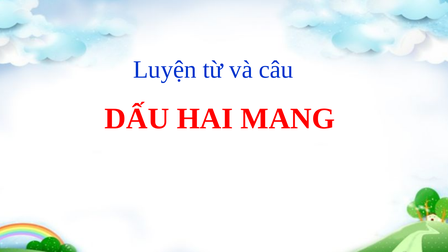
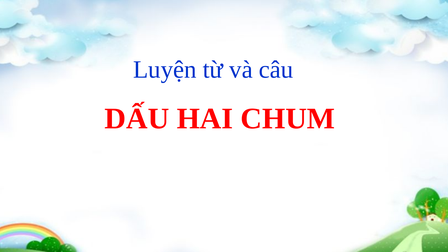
MANG: MANG -> CHUM (288, 119)
